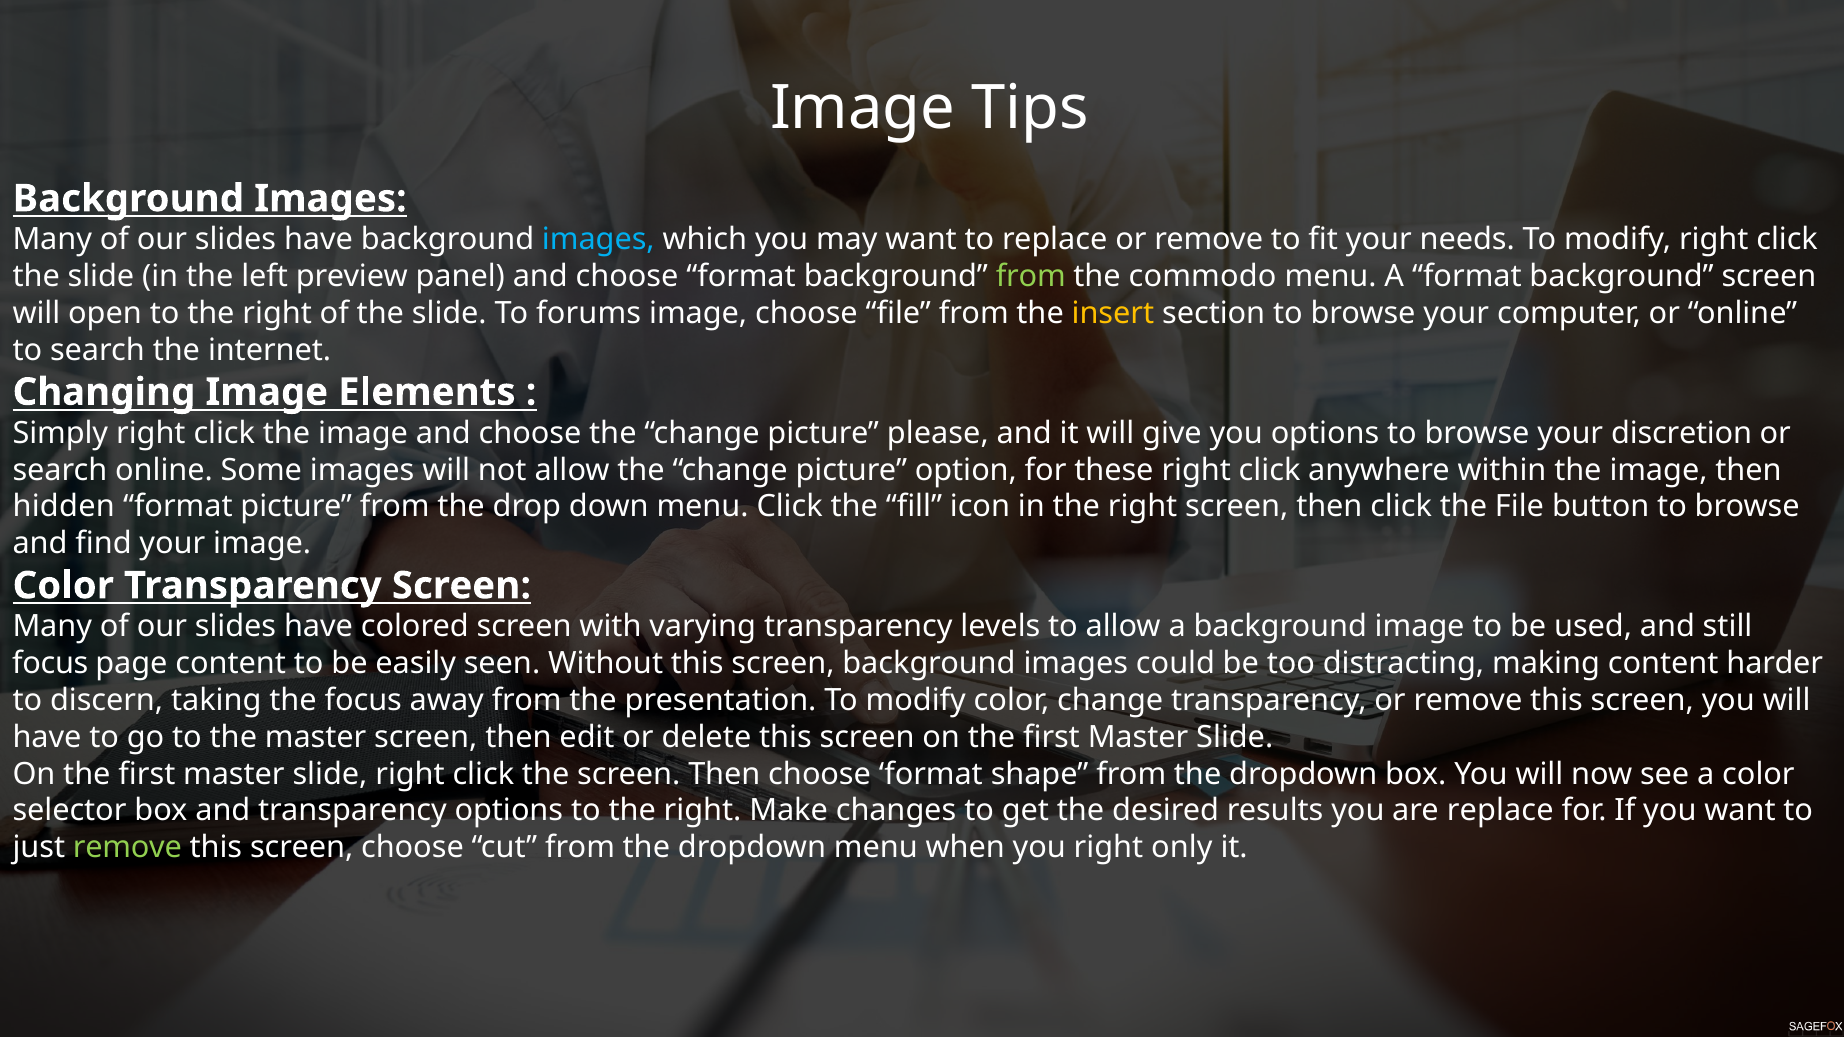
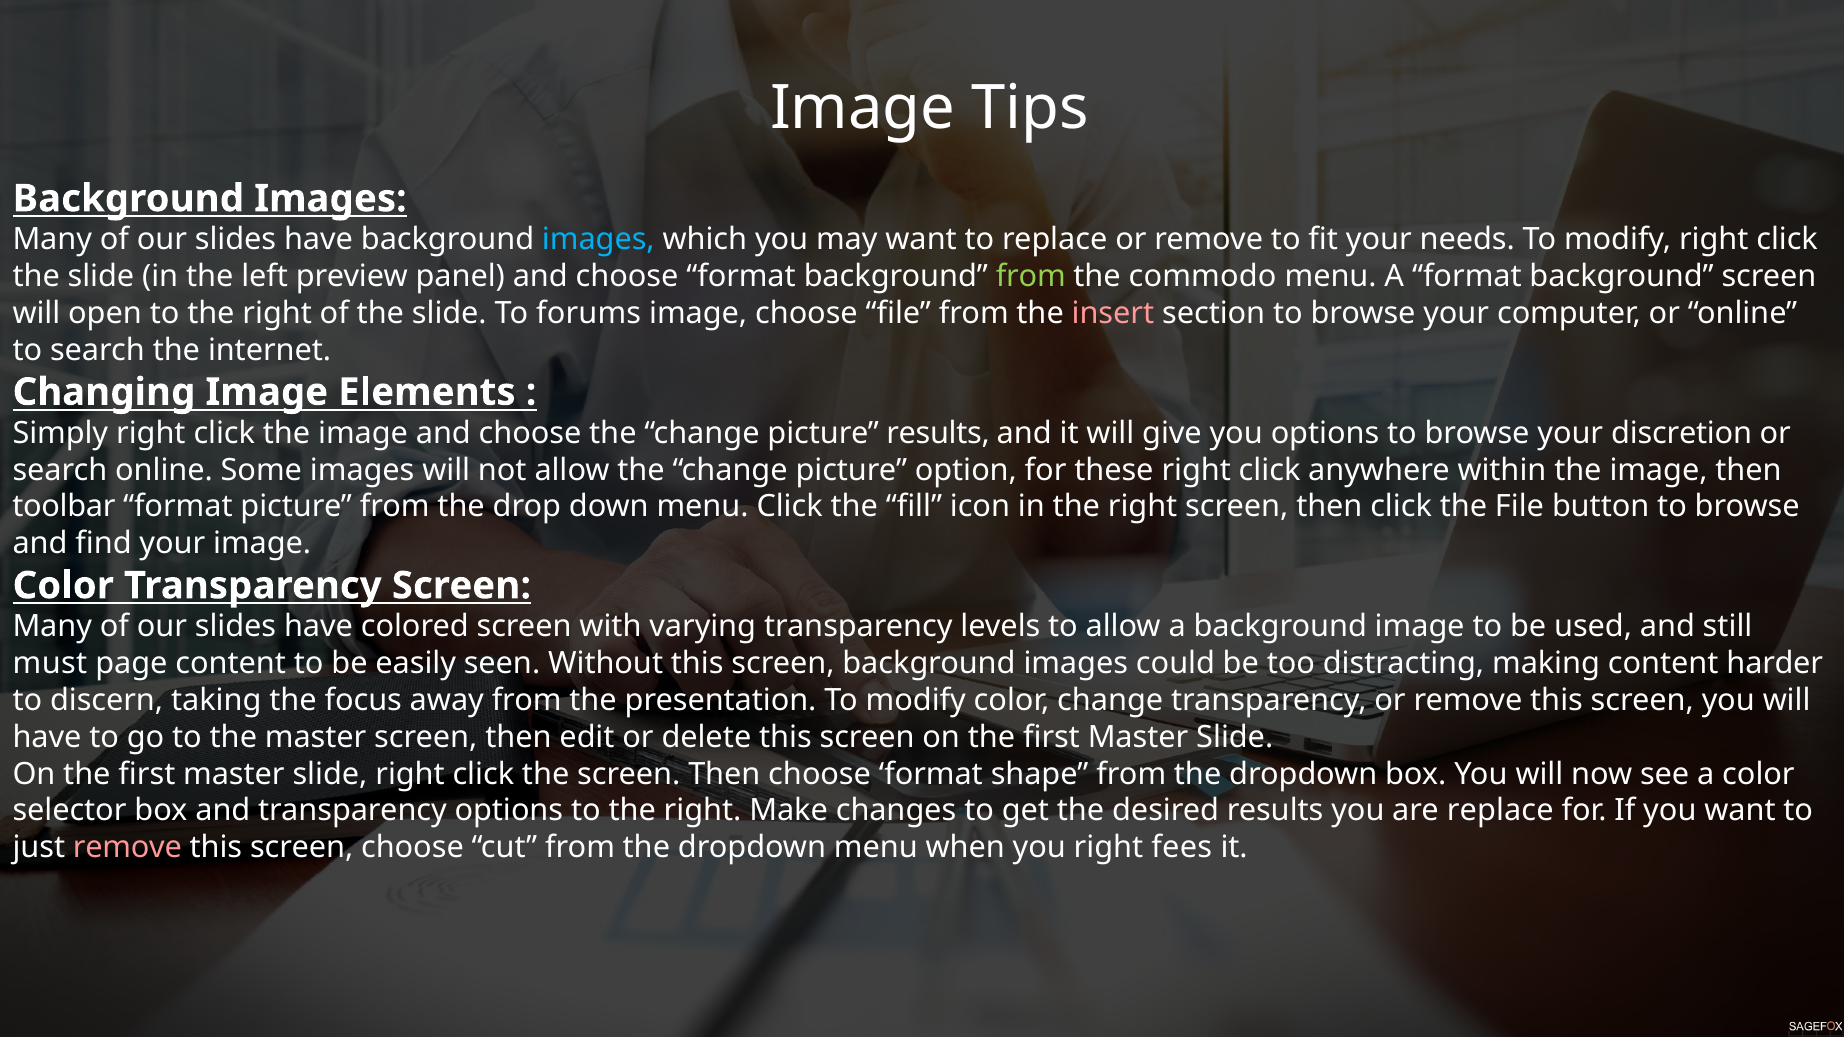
insert colour: yellow -> pink (1113, 313)
picture please: please -> results (938, 433)
hidden: hidden -> toolbar (64, 507)
focus: focus -> must (50, 664)
remove colour: light green -> pink (127, 848)
only: only -> fees (1182, 848)
